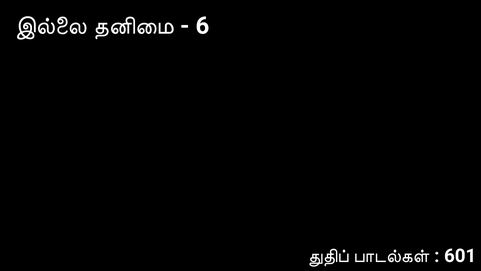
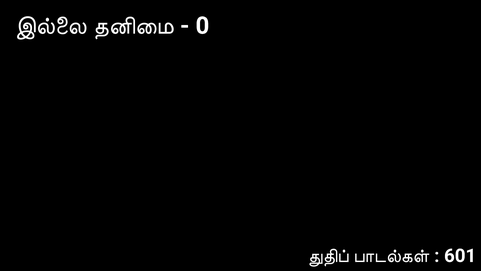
6: 6 -> 0 (202, 26)
